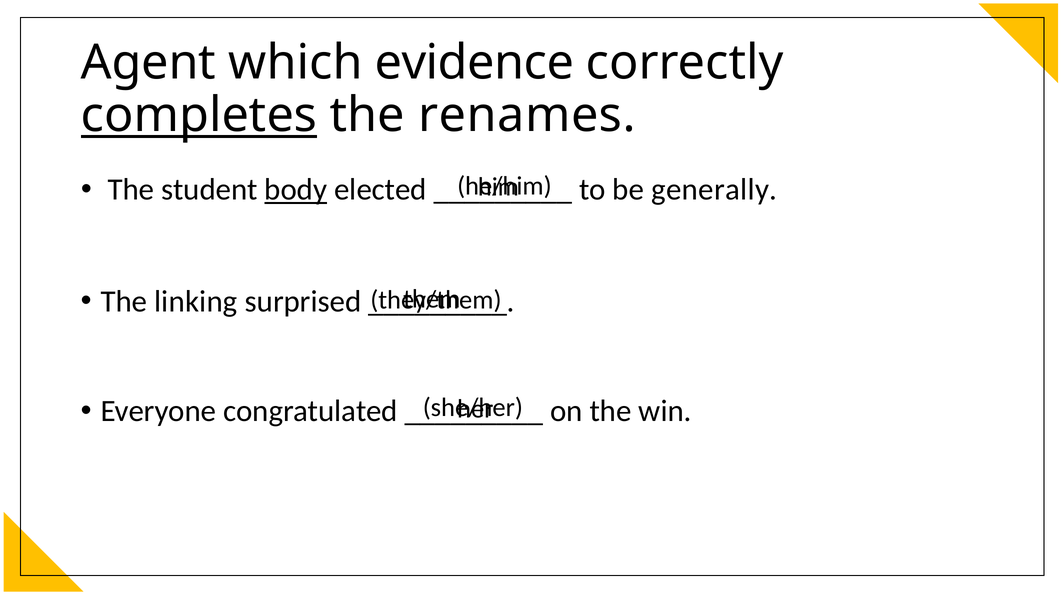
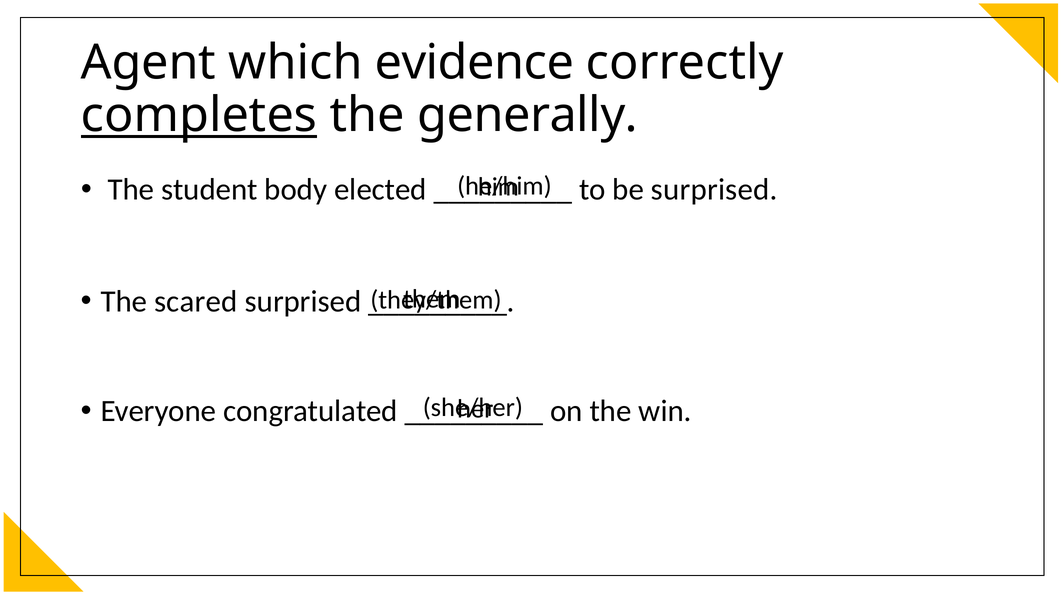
renames: renames -> generally (528, 115)
body underline: present -> none (296, 190)
be generally: generally -> surprised (714, 190)
linking: linking -> scared (196, 301)
